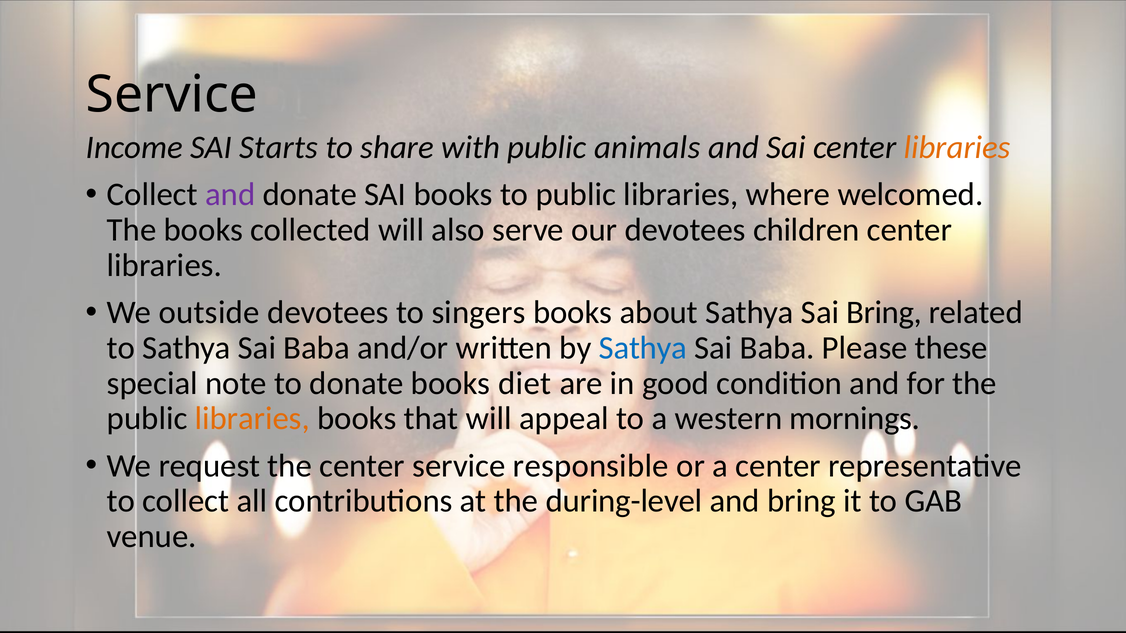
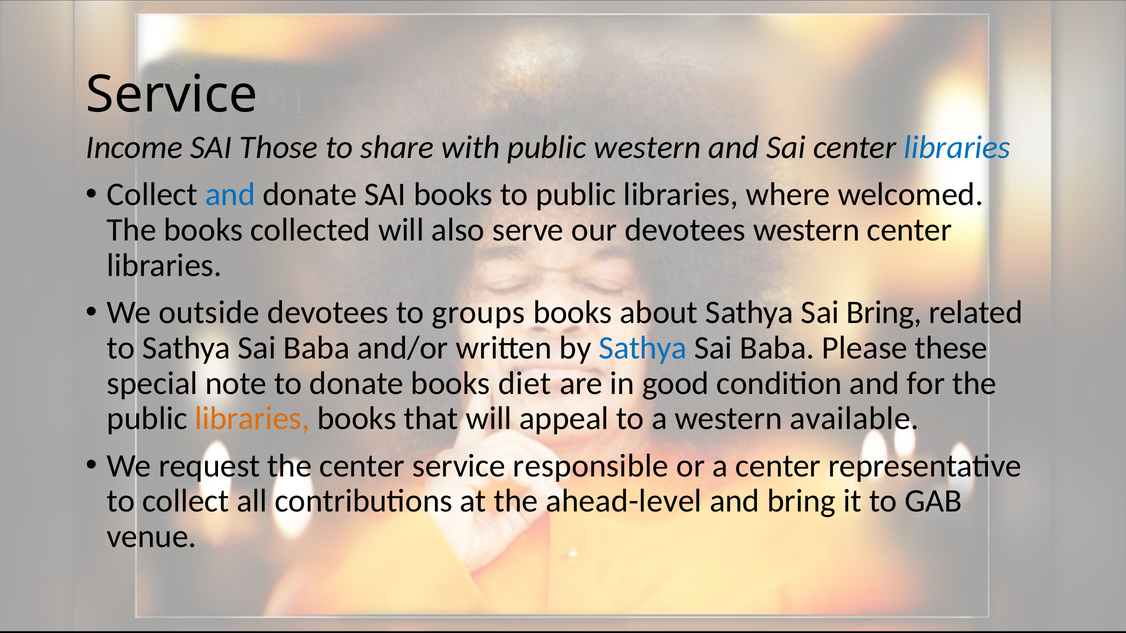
Starts: Starts -> Those (279, 148)
public animals: animals -> western (648, 148)
libraries colour: orange -> blue (957, 148)
and colour: purple -> blue (230, 195)
devotees children: children -> western (806, 230)
singers: singers -> groups (478, 313)
mornings: mornings -> available (854, 419)
during-level: during-level -> ahead-level (624, 501)
